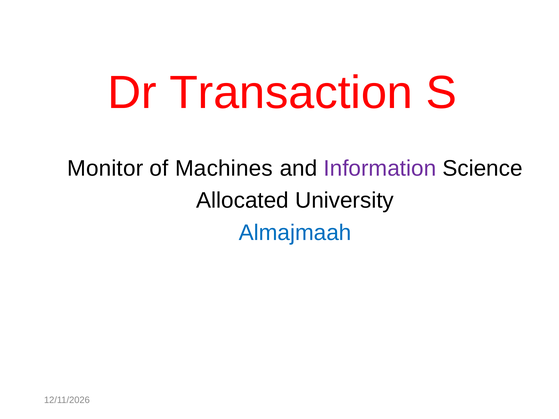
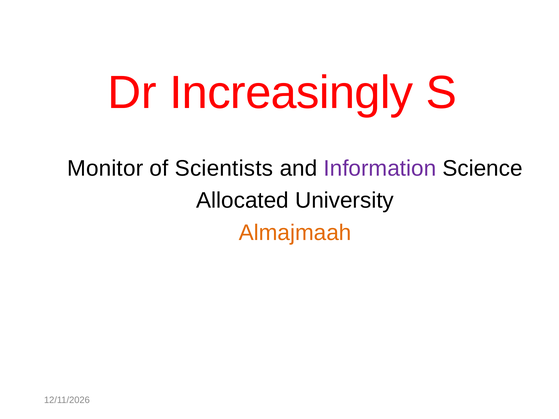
Transaction: Transaction -> Increasingly (291, 93)
Machines: Machines -> Scientists (224, 169)
Almajmaah colour: blue -> orange (295, 233)
